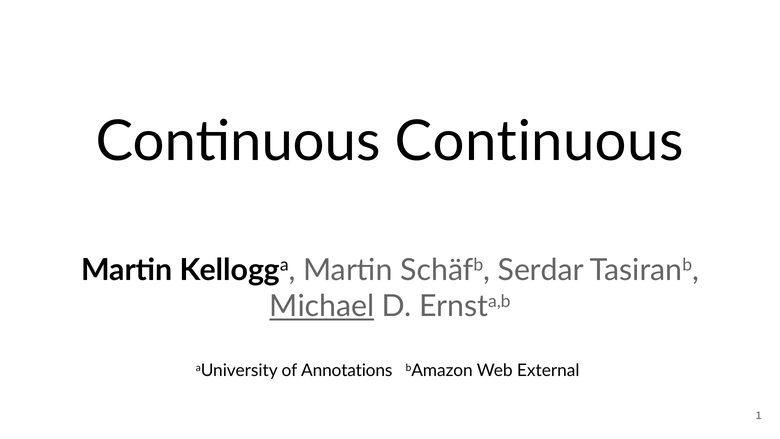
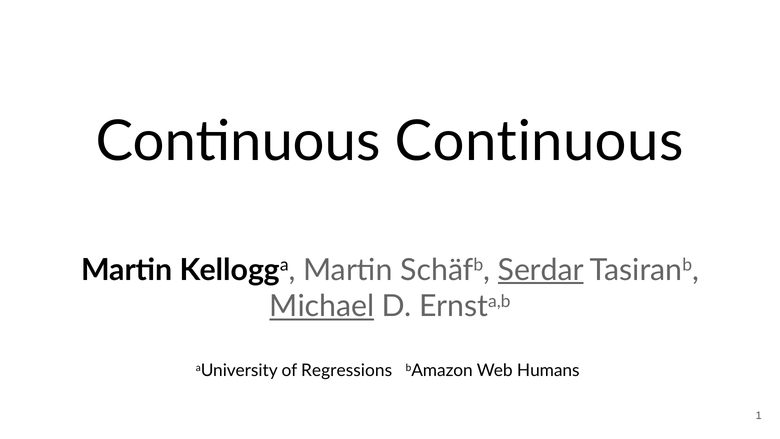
Serdar underline: none -> present (541, 270)
Annotations: Annotations -> Regressions (347, 370)
External: External -> Humans (548, 370)
